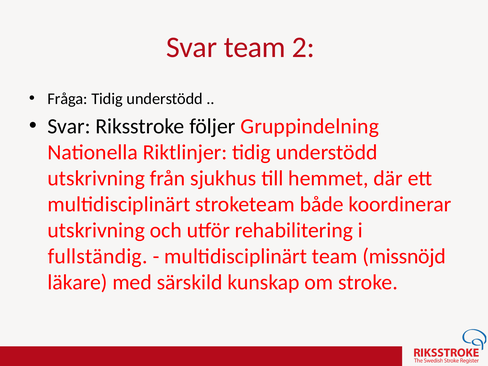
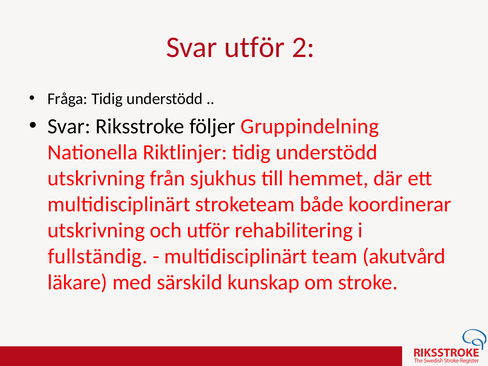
Svar team: team -> utför (255, 47)
missnöjd: missnöjd -> akutvård (404, 256)
